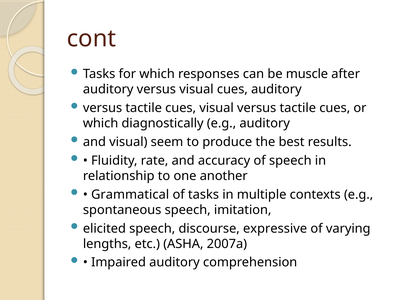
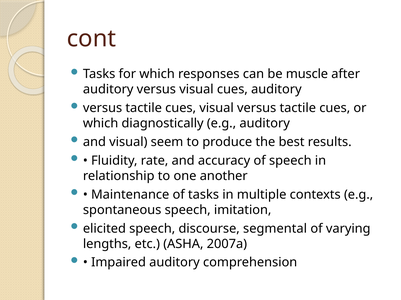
Grammatical: Grammatical -> Maintenance (130, 195)
expressive: expressive -> segmental (275, 229)
